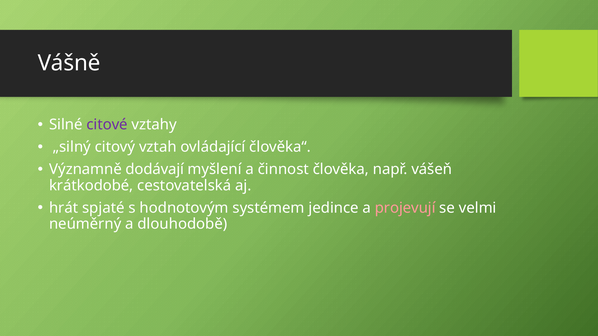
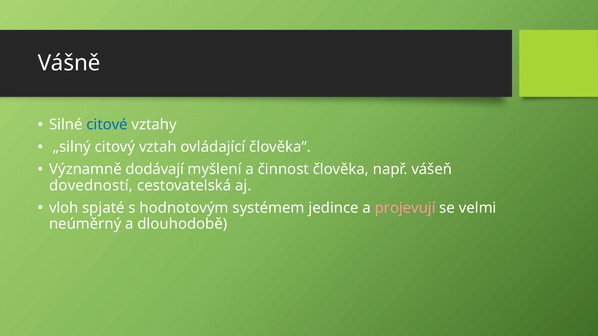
citové colour: purple -> blue (107, 125)
krátkodobé: krátkodobé -> dovedností (91, 186)
hrát: hrát -> vloh (64, 208)
